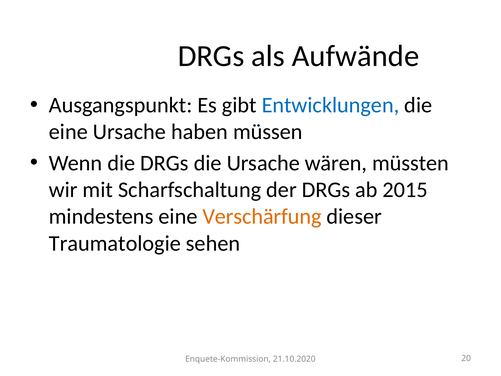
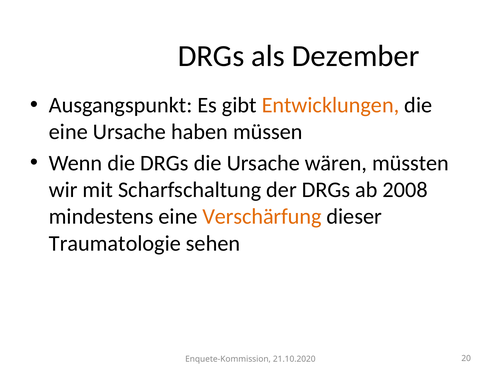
Aufwände: Aufwände -> Dezember (356, 56)
Entwicklungen colour: blue -> orange (330, 105)
2015: 2015 -> 2008 (405, 190)
